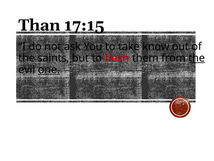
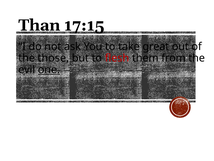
know: know -> great (156, 46)
saints: saints -> those (53, 58)
the underline: present -> none (197, 58)
